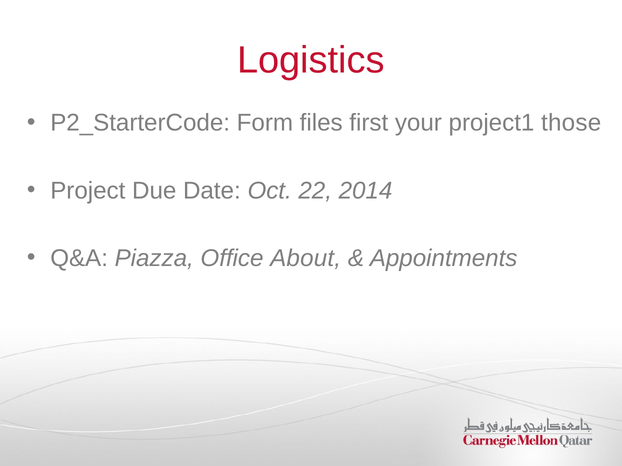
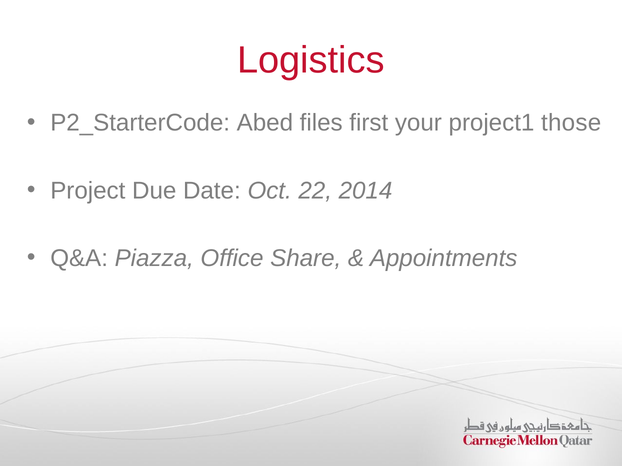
Form: Form -> Abed (265, 123)
About: About -> Share (306, 259)
